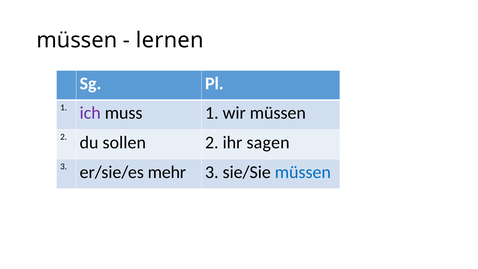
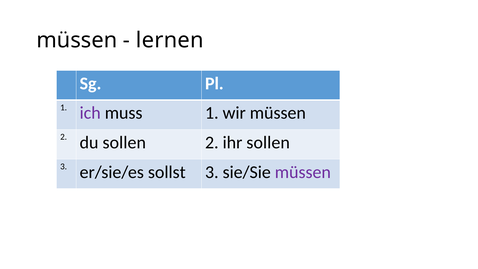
ihr sagen: sagen -> sollen (268, 142)
mehr: mehr -> sollst (167, 172)
müssen colour: blue -> purple (303, 172)
